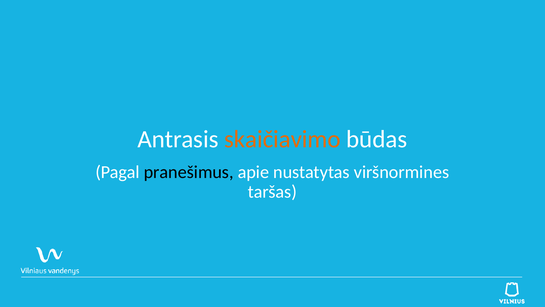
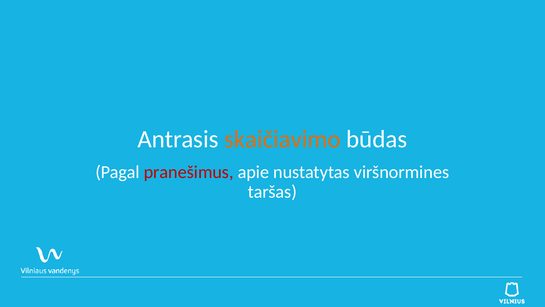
pranešimus colour: black -> red (189, 172)
